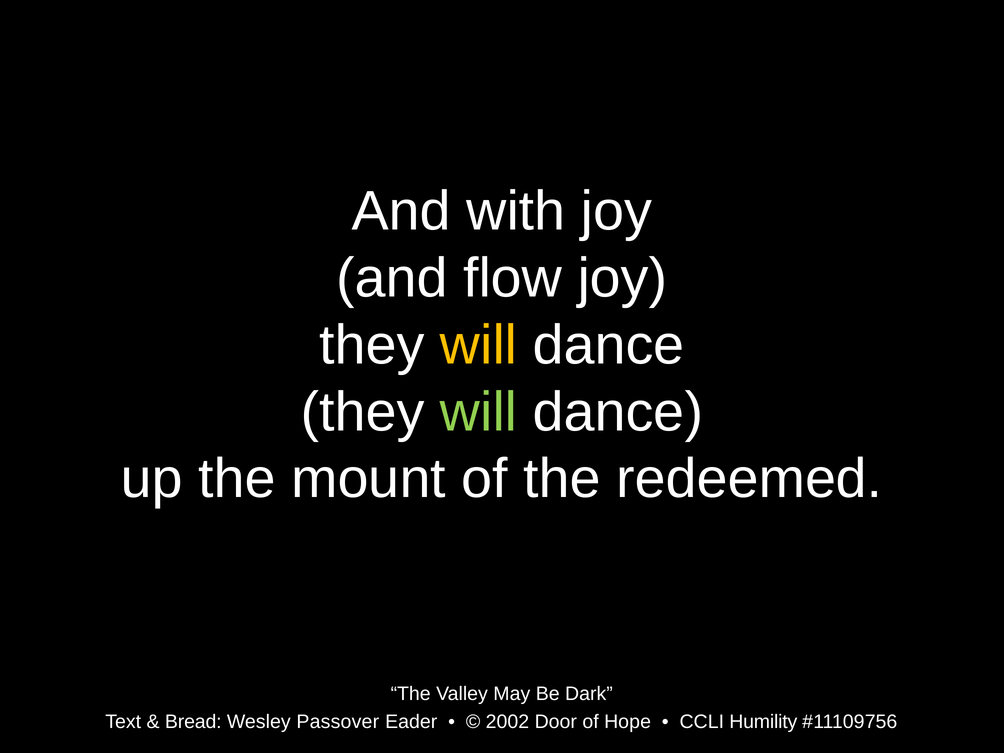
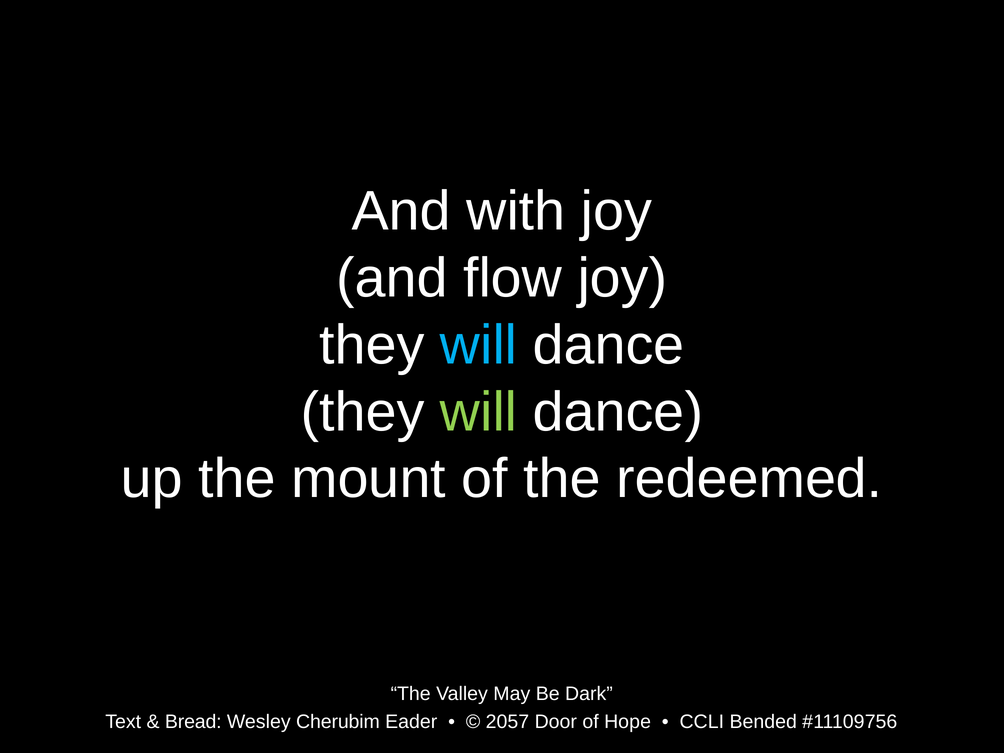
will colour: yellow -> light blue (479, 345)
Passover: Passover -> Cherubim (338, 722)
2002: 2002 -> 2057 (507, 722)
Humility: Humility -> Bended (763, 722)
